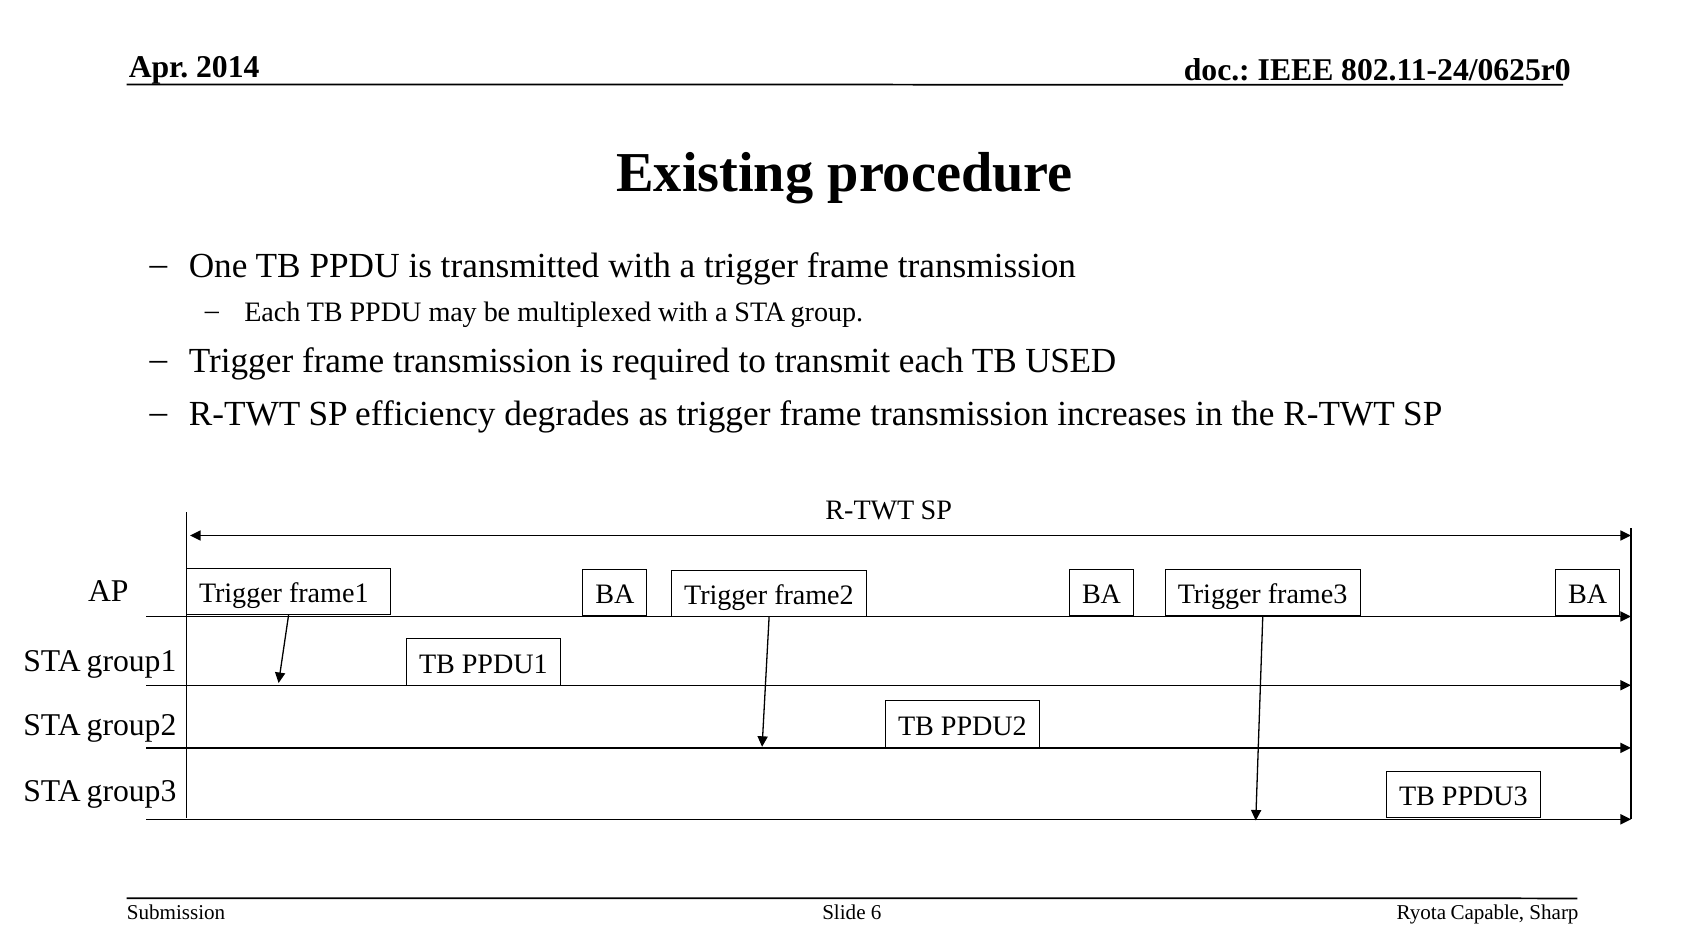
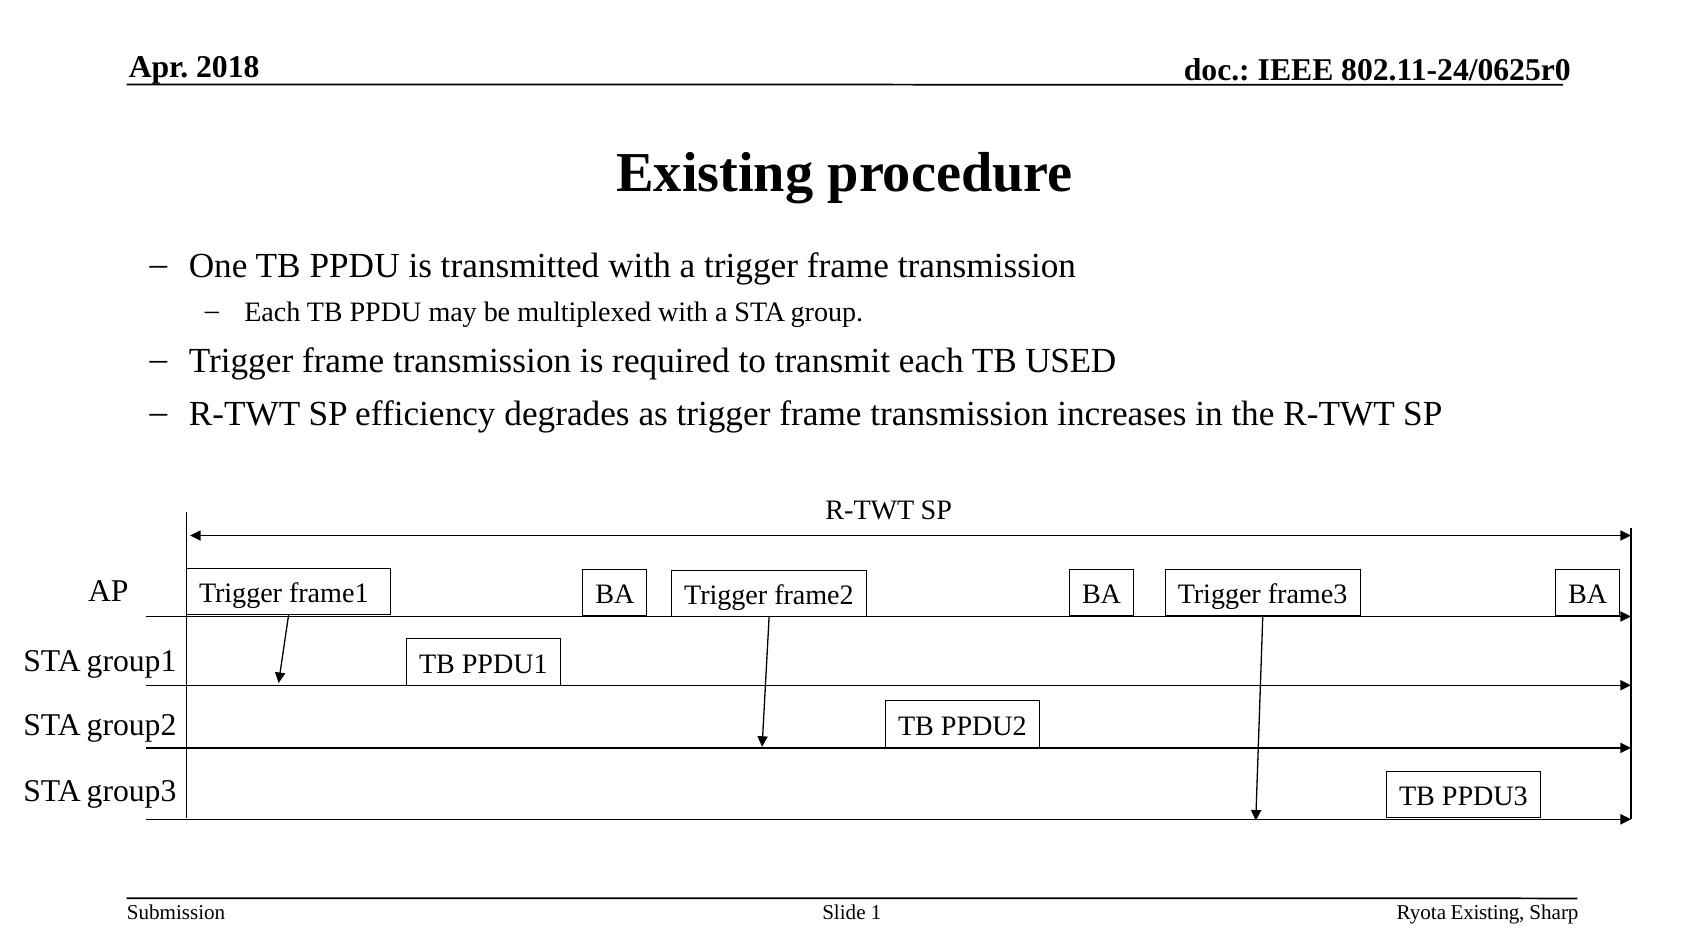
2014: 2014 -> 2018 (228, 67)
6: 6 -> 1 (876, 912)
Ryota Capable: Capable -> Existing (1488, 912)
